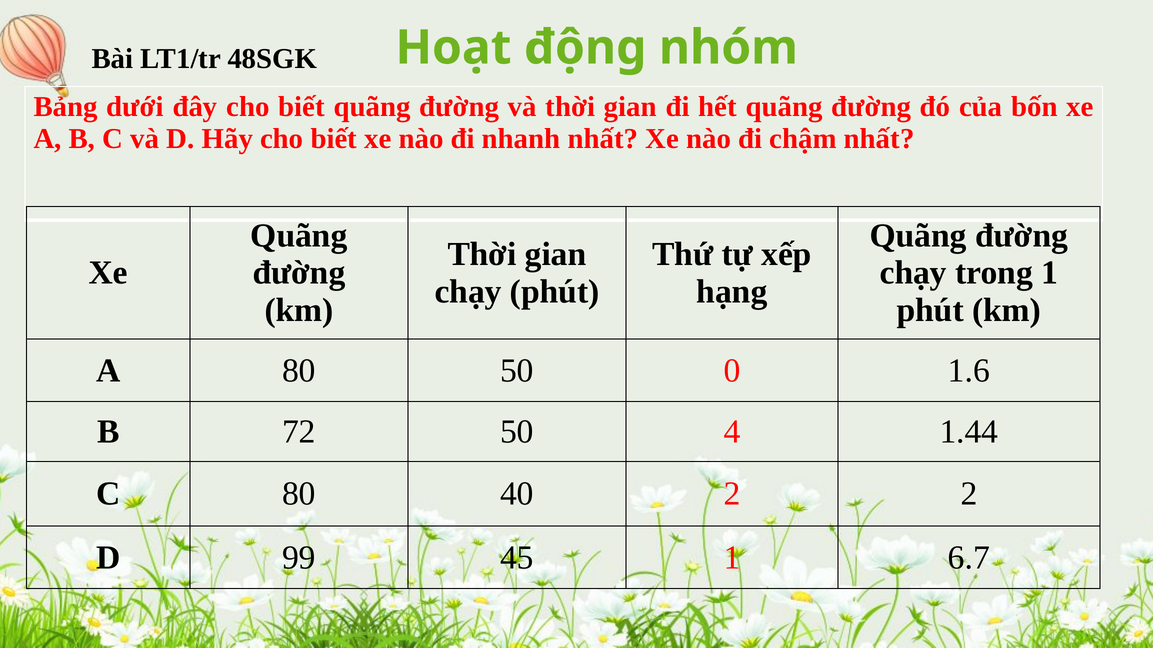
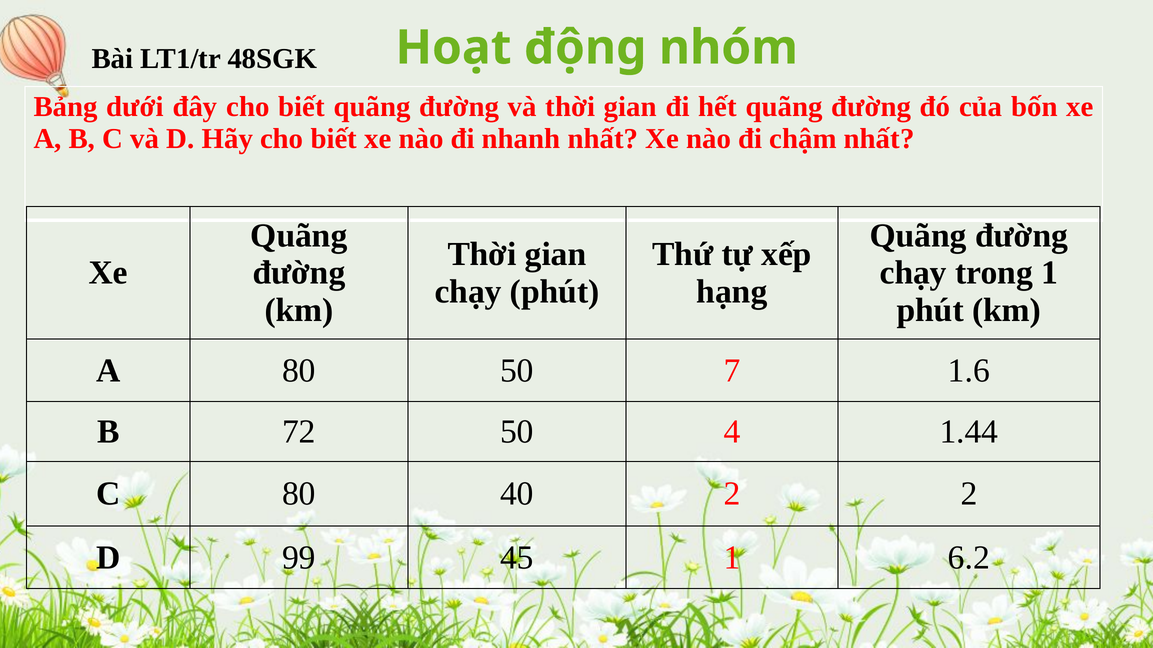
0: 0 -> 7 (732, 371)
6.7: 6.7 -> 6.2 (969, 558)
